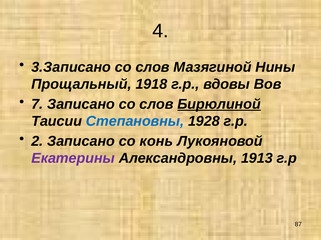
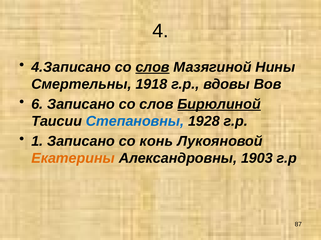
3.Записано: 3.Записано -> 4.Записано (71, 67)
слов underline: none -> present (153, 67)
Прощальный: Прощальный -> Смертельны (81, 84)
7: 7 -> 6 (37, 104)
2: 2 -> 1 (37, 142)
Екатерины colour: purple -> orange (73, 159)
1913: 1913 -> 1903 (257, 159)
